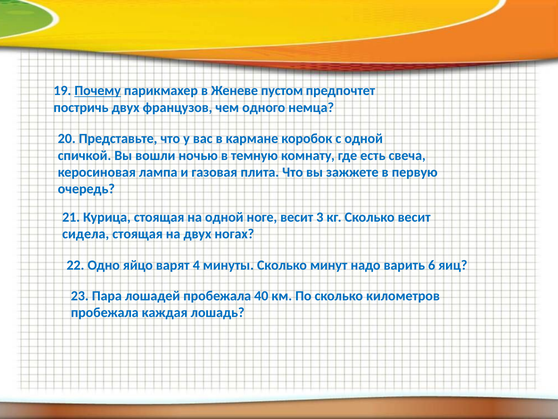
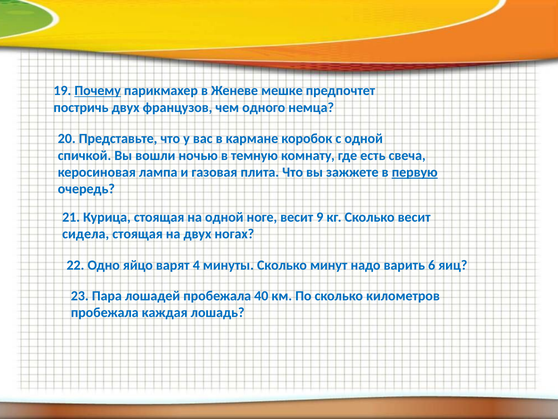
пустом: пустом -> мешке (282, 91)
первую underline: none -> present (415, 172)
3: 3 -> 9 (320, 217)
